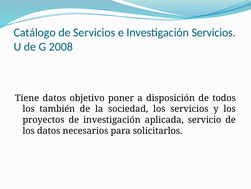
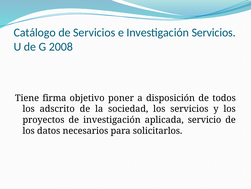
Tiene datos: datos -> firma (54, 98)
también: también -> adscrito (57, 109)
